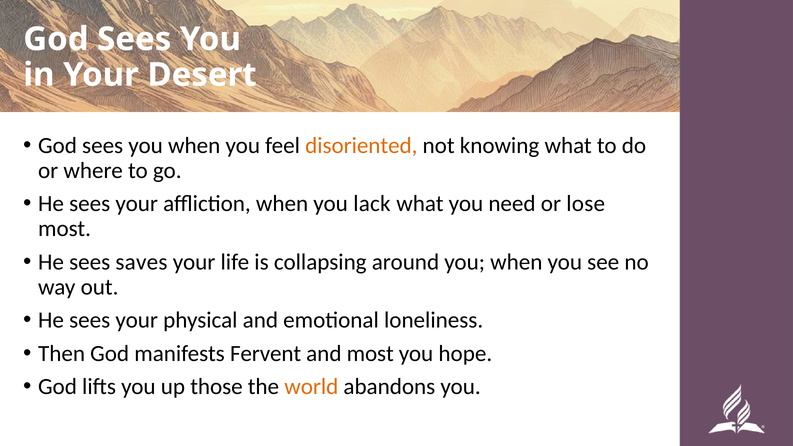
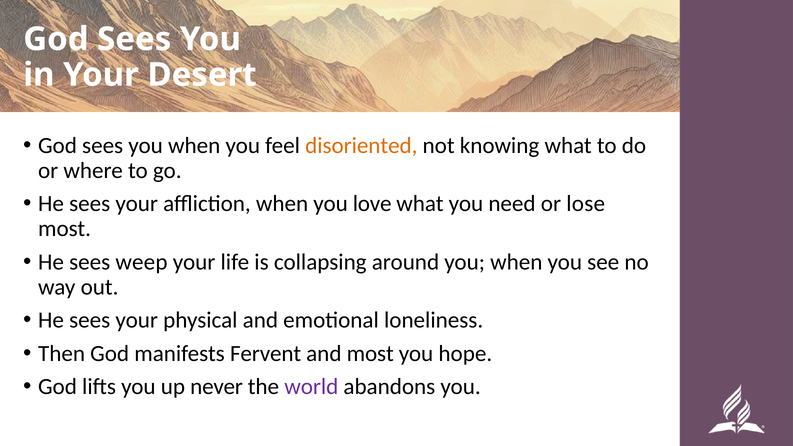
lack: lack -> love (372, 204)
saves: saves -> weep (141, 262)
those: those -> never (217, 387)
world colour: orange -> purple (311, 387)
